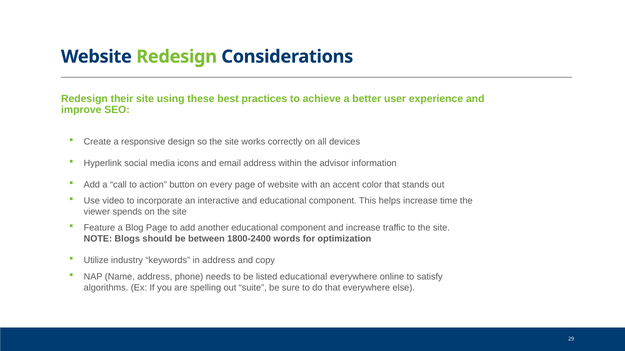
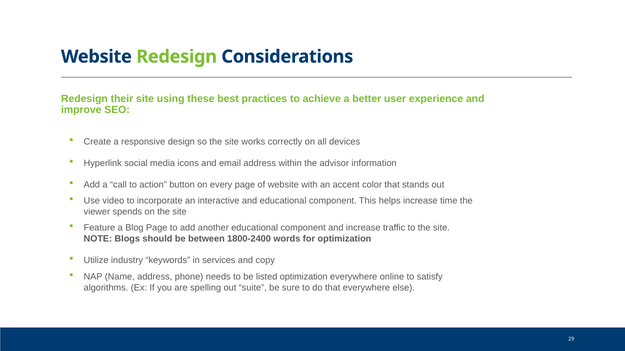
in address: address -> services (219, 261)
listed educational: educational -> optimization (304, 277)
